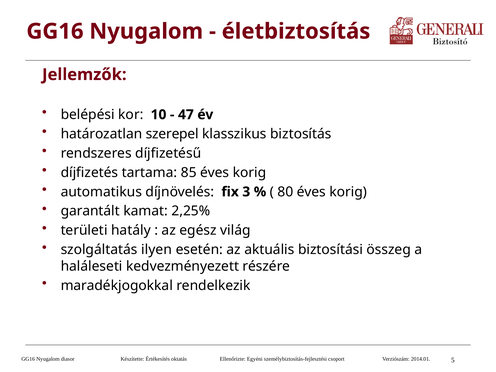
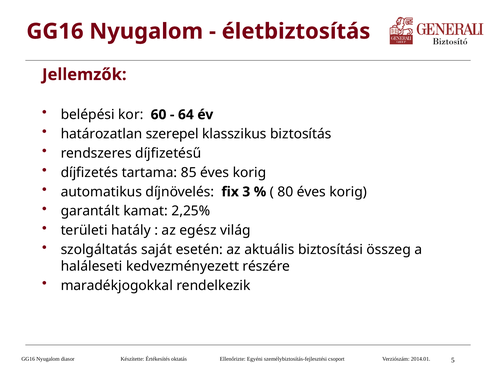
10: 10 -> 60 (159, 115)
47: 47 -> 64 (186, 115)
ilyen: ilyen -> saját (157, 250)
